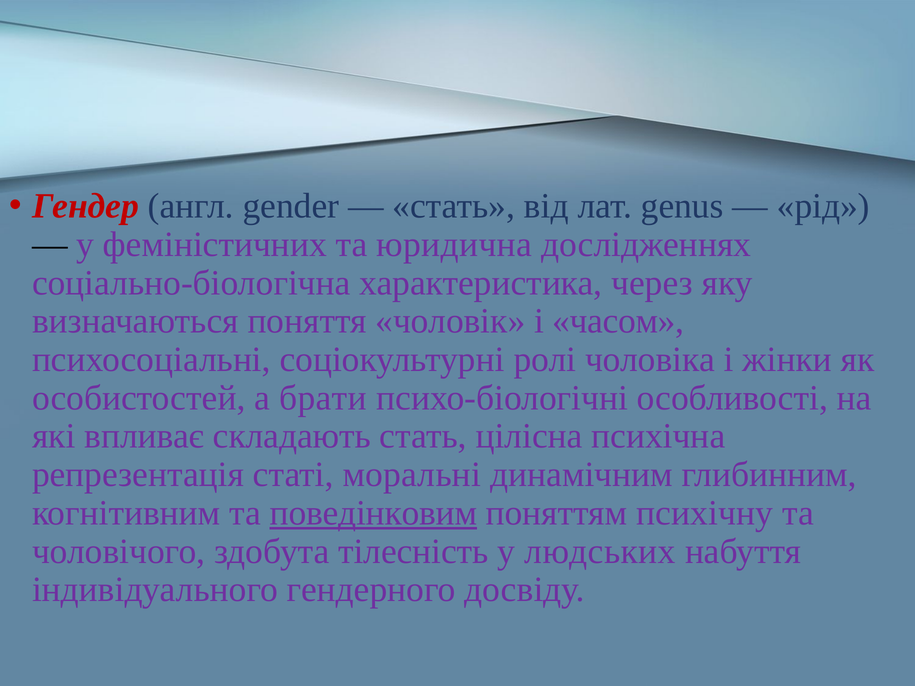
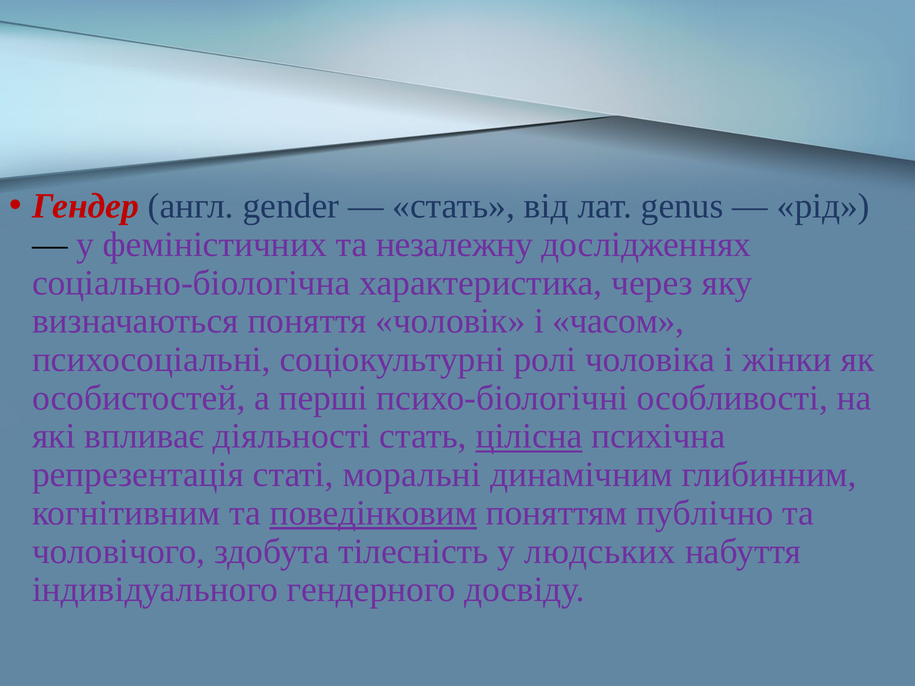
юридична: юридична -> незалежну (454, 245)
брати: брати -> перші (323, 398)
складають: складають -> діяльності (292, 436)
цілісна underline: none -> present (529, 436)
психічну: психічну -> публічно (705, 513)
